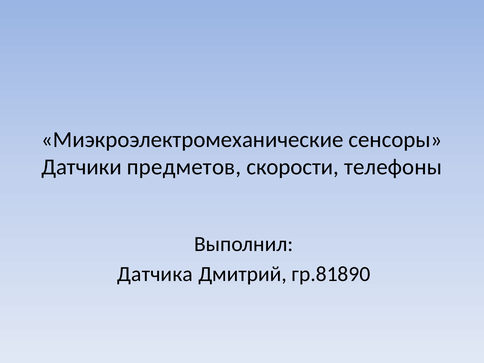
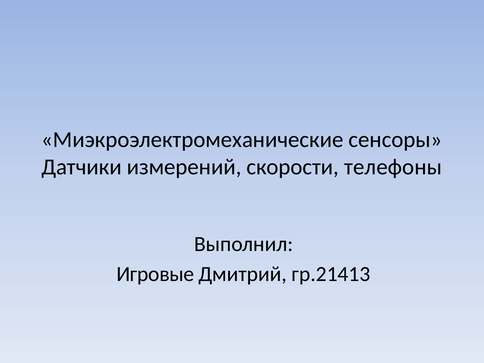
предметов: предметов -> измерений (184, 167)
Датчика: Датчика -> Игровые (155, 274)
гр.81890: гр.81890 -> гр.21413 (331, 274)
